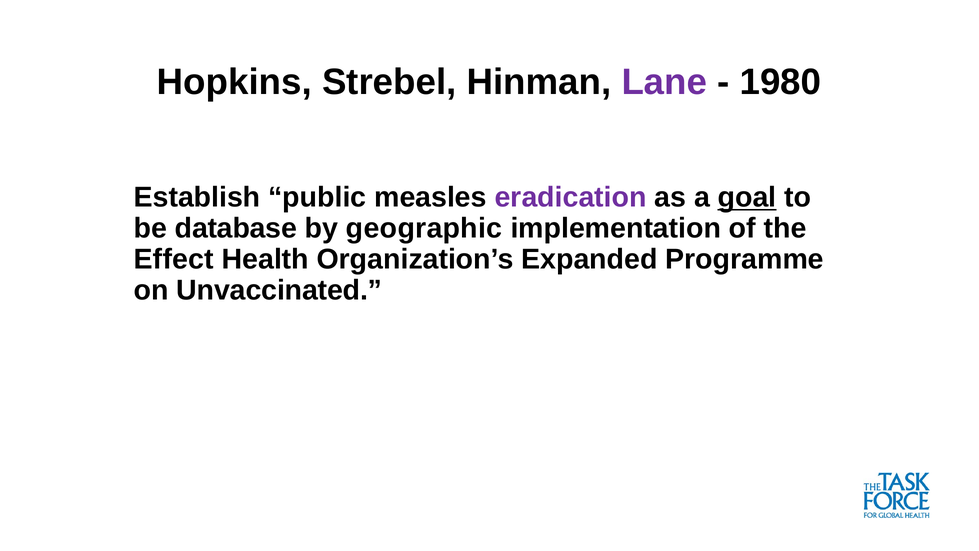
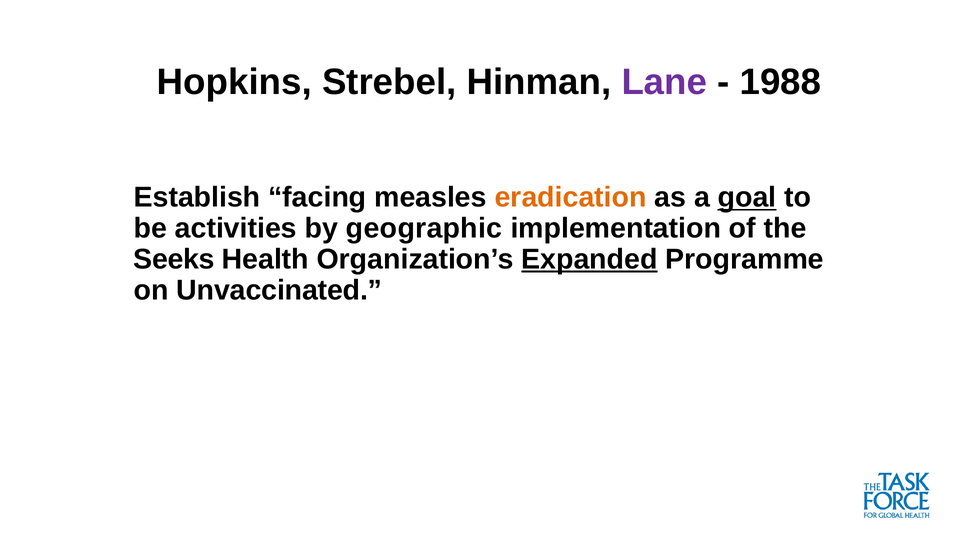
1980: 1980 -> 1988 (780, 82)
public: public -> facing (317, 197)
eradication colour: purple -> orange (571, 197)
database: database -> activities (236, 228)
Effect: Effect -> Seeks (174, 259)
Expanded underline: none -> present (589, 259)
